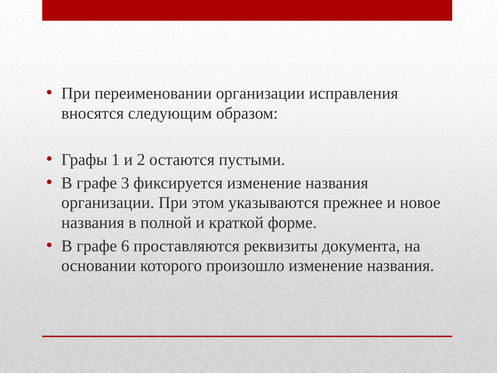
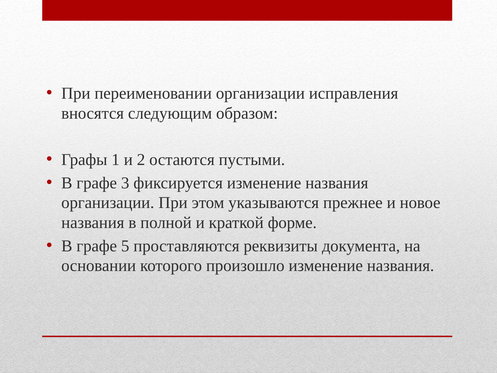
6: 6 -> 5 (125, 246)
